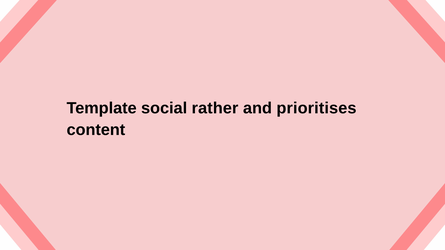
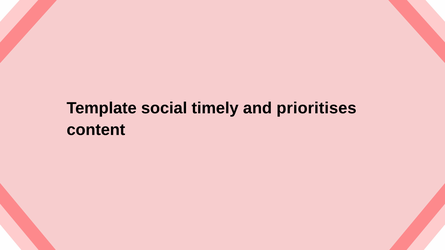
rather: rather -> timely (215, 108)
